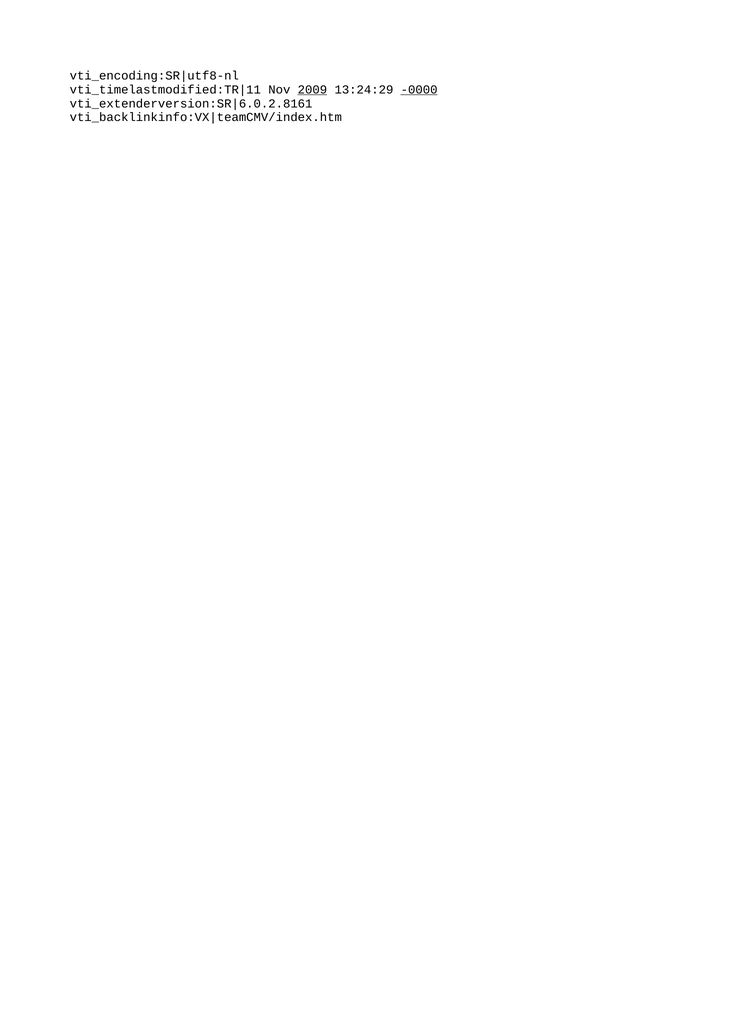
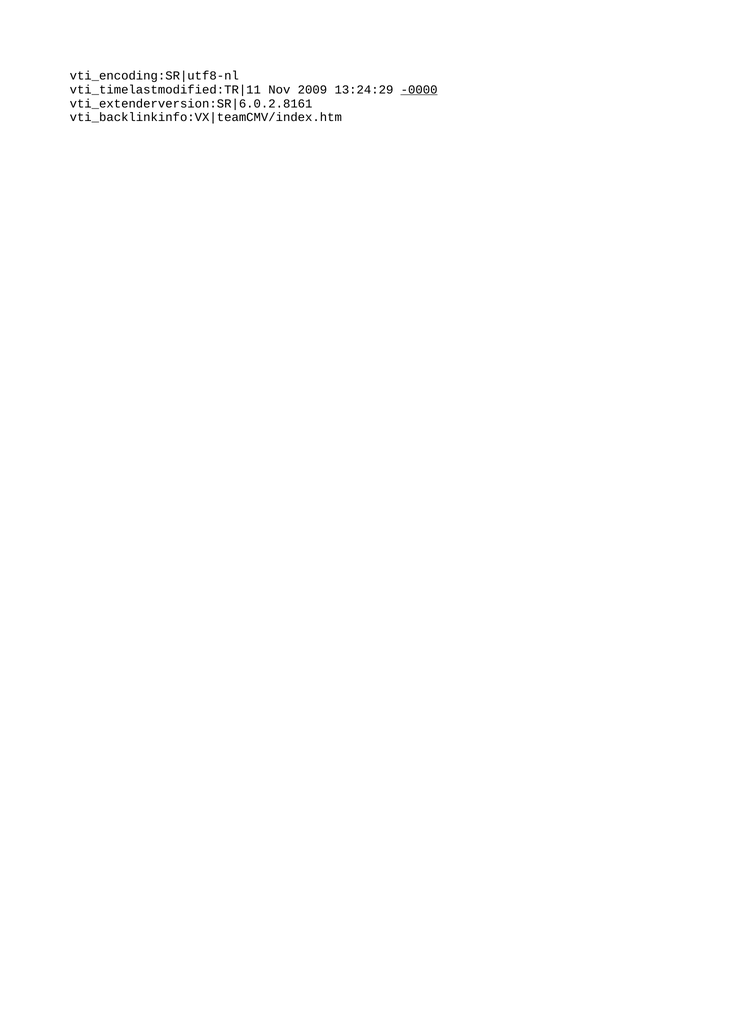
2009 underline: present -> none (312, 90)
